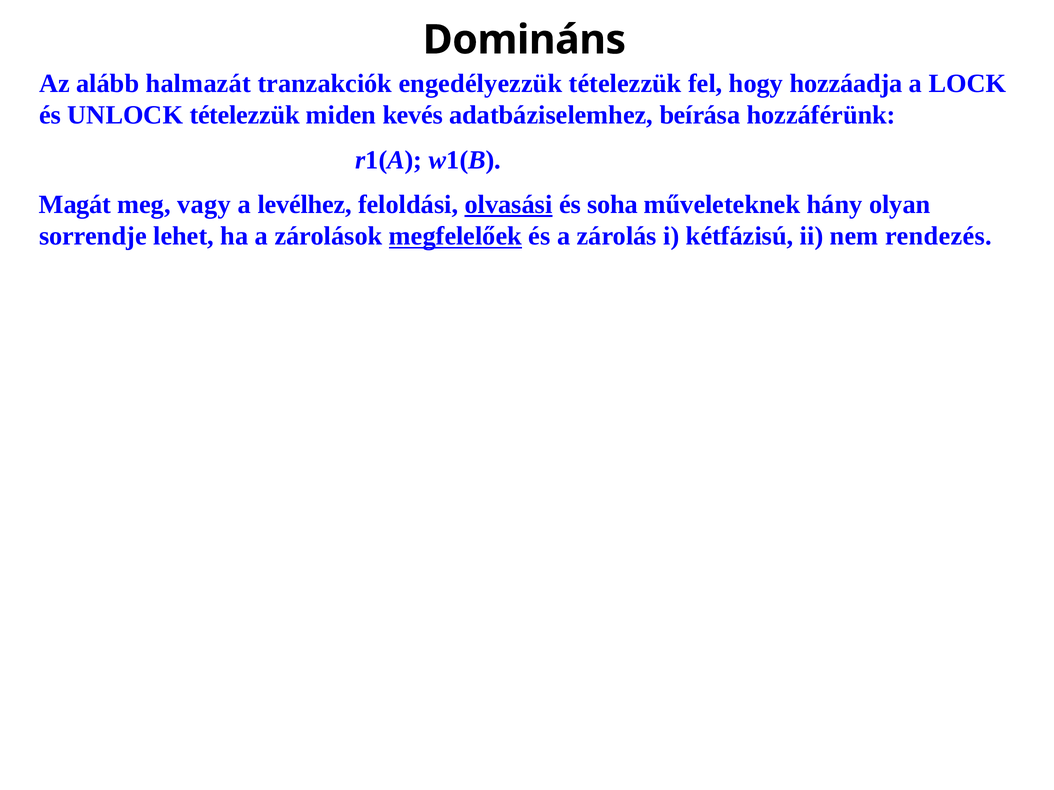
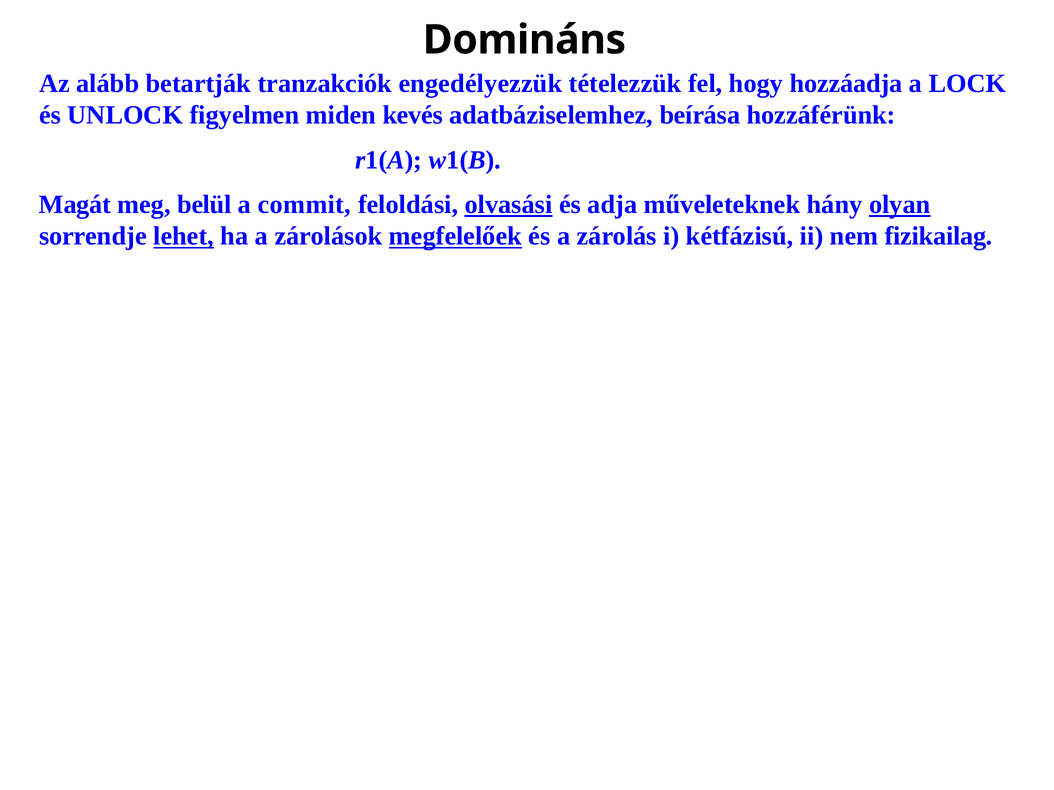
halmazát: halmazát -> betartják (198, 84)
UNLOCK tételezzük: tételezzük -> figyelmen (244, 115)
vagy: vagy -> belül (204, 205)
levélhez: levélhez -> commit (304, 205)
soha: soha -> adja (612, 205)
olyan underline: none -> present (900, 205)
lehet underline: none -> present (184, 236)
rendezés: rendezés -> fizikailag (939, 236)
